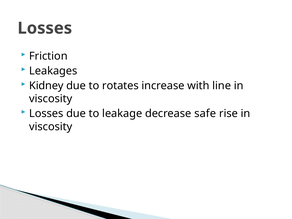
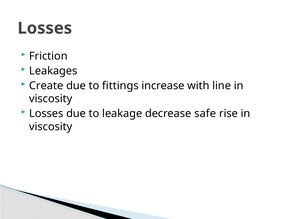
Kidney: Kidney -> Create (46, 86)
rotates: rotates -> fittings (120, 86)
